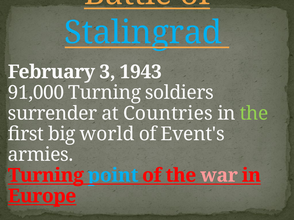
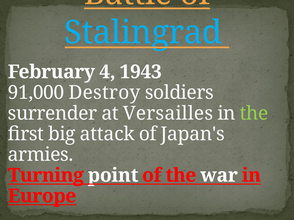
3: 3 -> 4 (107, 72)
91,000 Turning: Turning -> Destroy (104, 93)
Countries: Countries -> Versailles (168, 114)
world: world -> attack (107, 134)
Event's: Event's -> Japan's (193, 134)
point colour: light blue -> white (113, 176)
war colour: pink -> white (219, 176)
